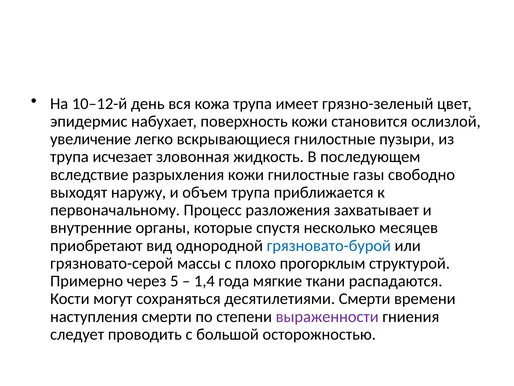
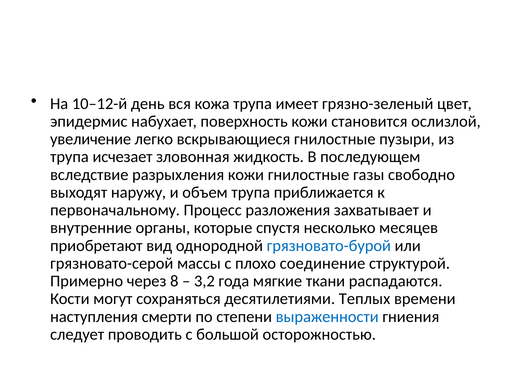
прогорклым: прогорклым -> соединение (322, 263)
5: 5 -> 8 (174, 281)
1,4: 1,4 -> 3,2 (204, 281)
десятилетиями Смерти: Смерти -> Теплых (365, 299)
выраженности colour: purple -> blue (327, 316)
